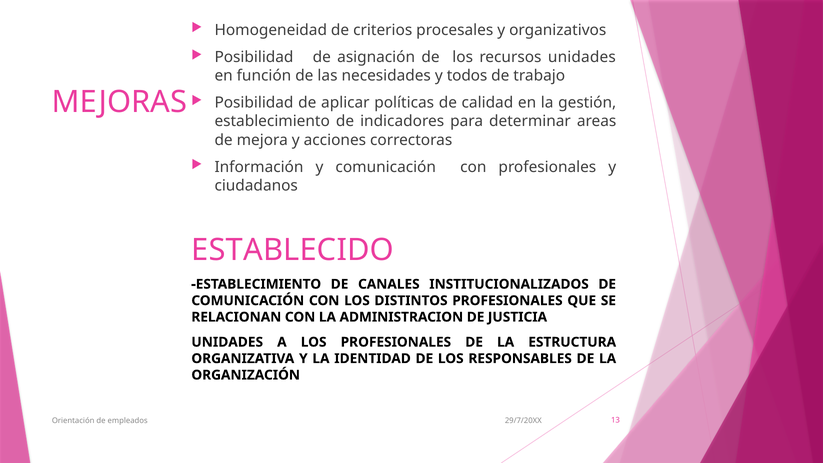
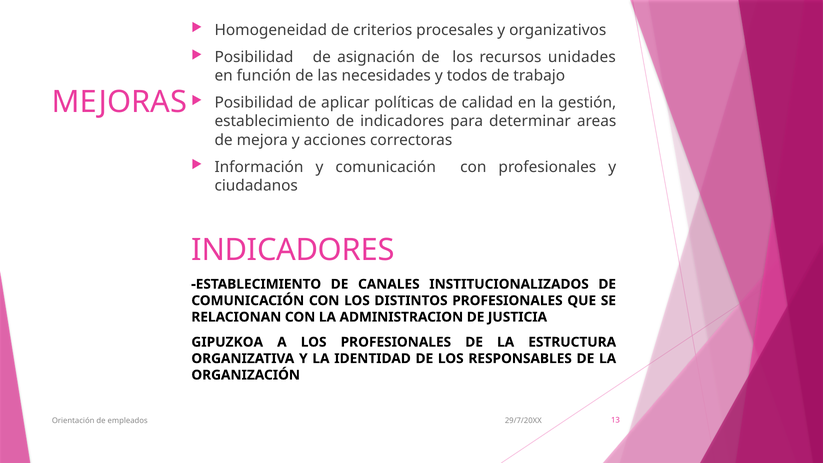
ESTABLECIDO: ESTABLECIDO -> INDICADORES (293, 250)
UNIDADES: UNIDADES -> GIPUZKOA (227, 342)
